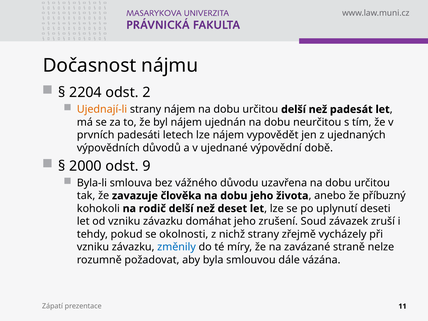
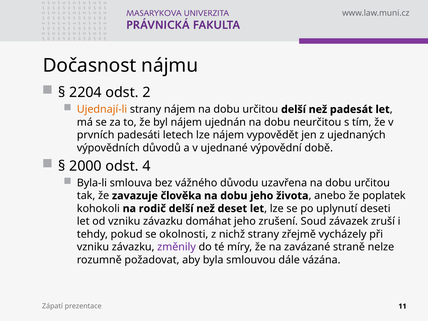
9: 9 -> 4 (146, 166)
příbuzný: příbuzný -> poplatek (384, 196)
změnily colour: blue -> purple (177, 247)
